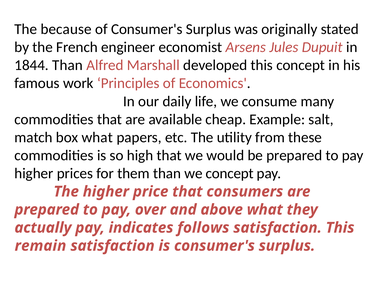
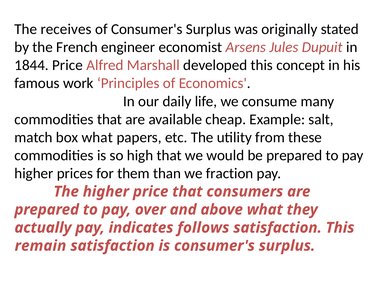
because: because -> receives (66, 29)
1844 Than: Than -> Price (67, 65)
we concept: concept -> fraction (230, 174)
